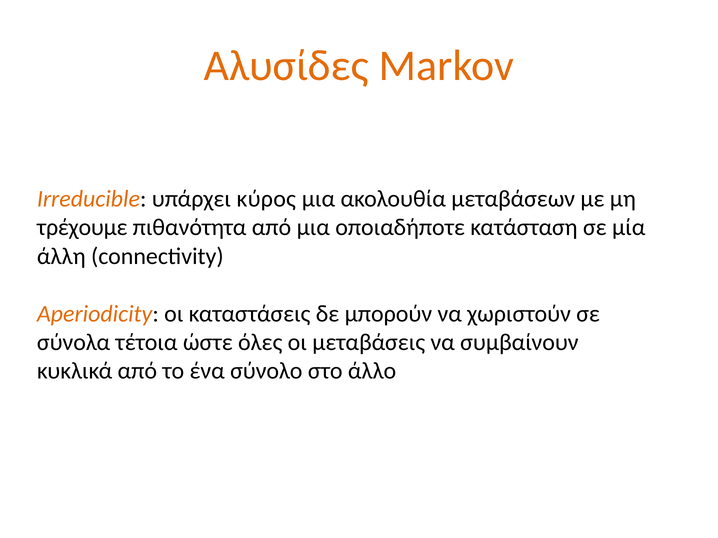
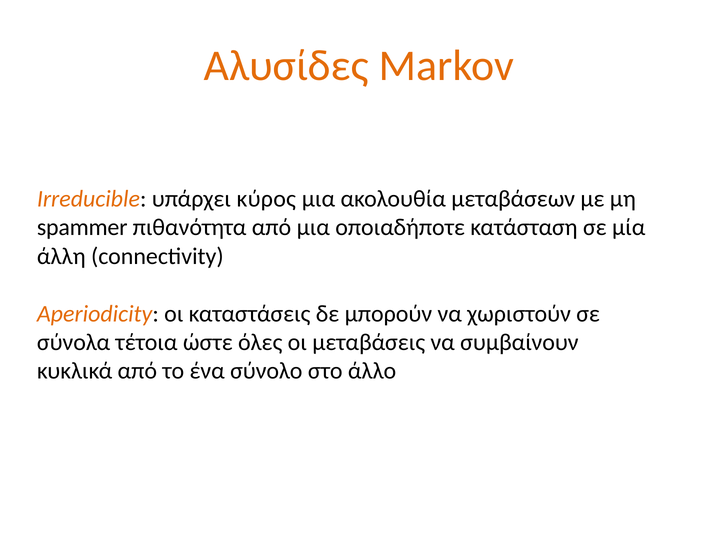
τρέχουμε: τρέχουμε -> spammer (82, 228)
